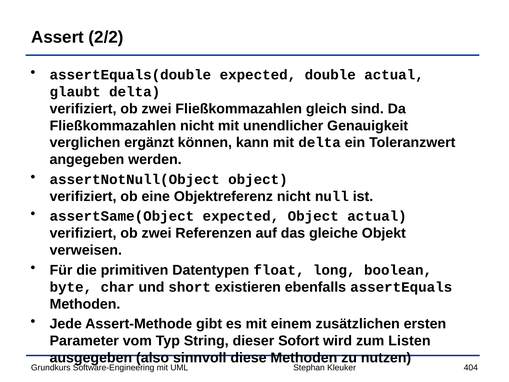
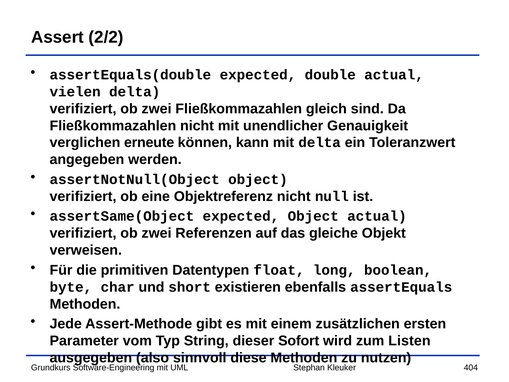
glaubt: glaubt -> vielen (75, 92)
ergänzt: ergänzt -> erneute (149, 143)
